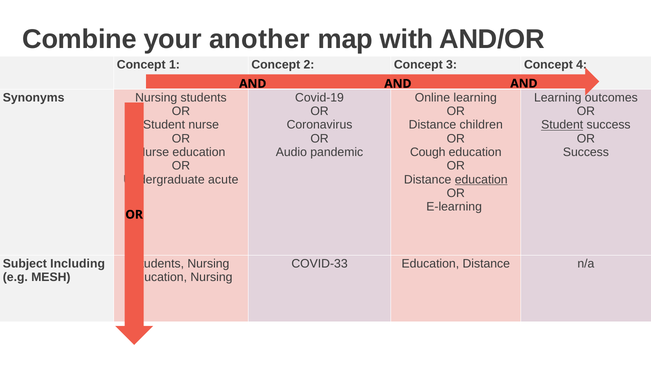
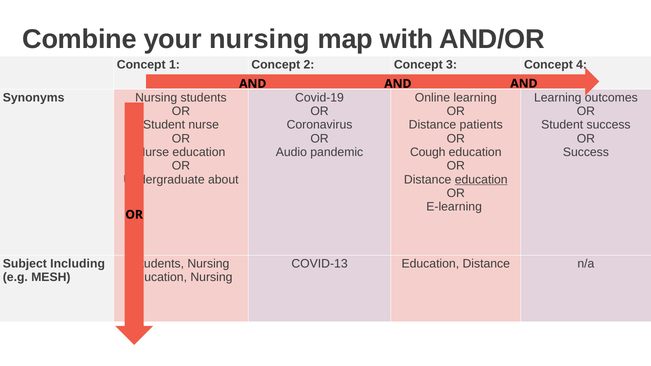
your another: another -> nursing (260, 39)
children: children -> patients (481, 125)
Student underline: present -> none (562, 125)
acute: acute -> about (223, 180)
COVID-33: COVID-33 -> COVID-13 (320, 264)
